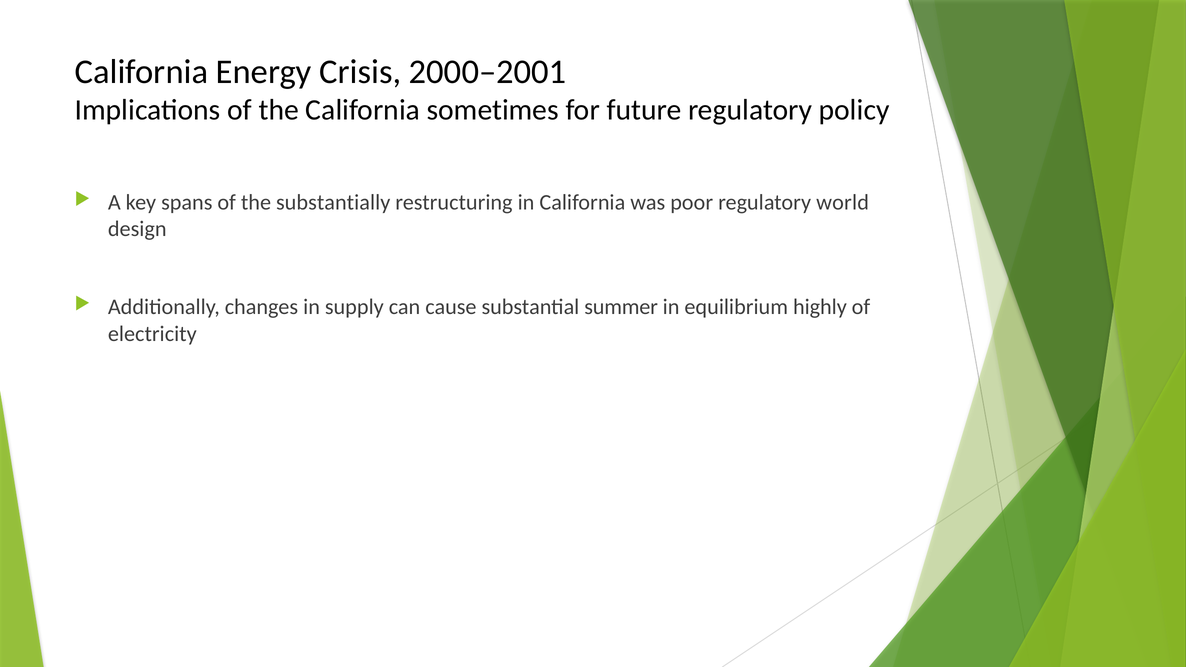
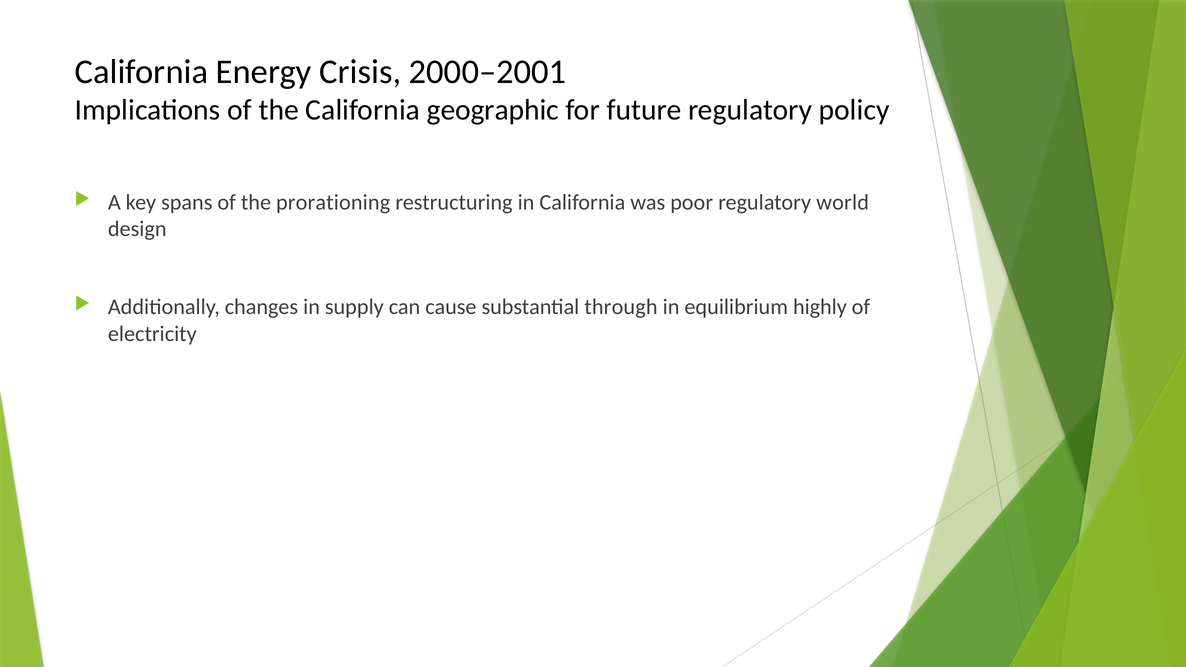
sometimes: sometimes -> geographic (493, 110)
substantially: substantially -> prorationing (333, 202)
summer: summer -> through (621, 307)
